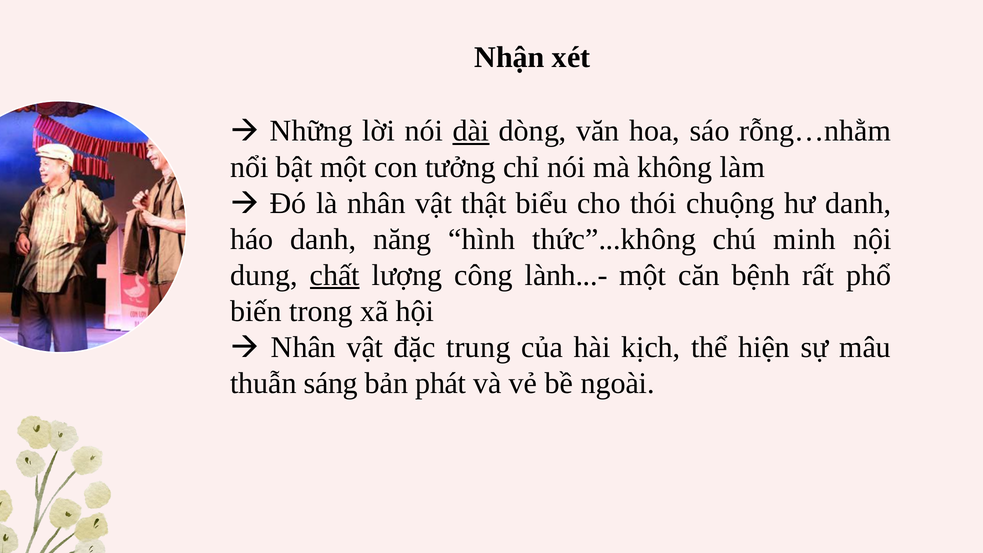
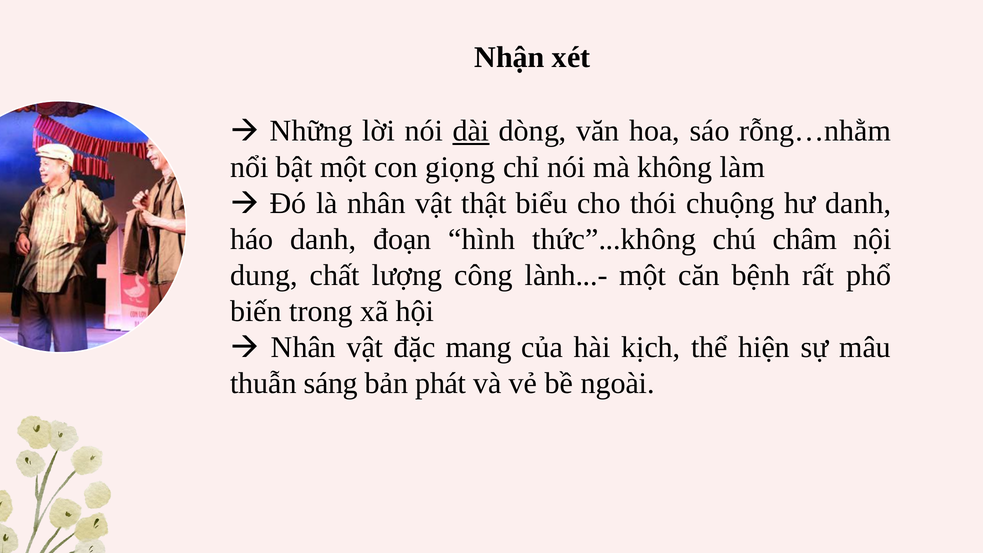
tưởng: tưởng -> giọng (460, 167)
năng: năng -> đoạn (402, 239)
minh: minh -> châm (805, 239)
chất underline: present -> none (335, 275)
trung: trung -> mang (479, 347)
